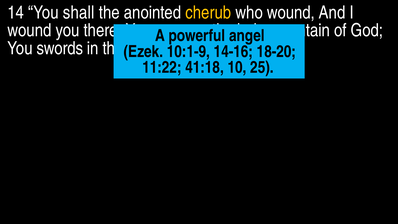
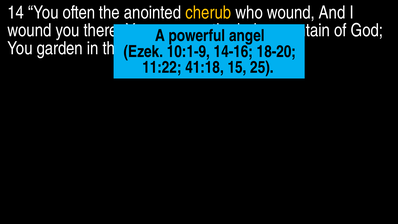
shall: shall -> often (79, 13)
swords: swords -> garden (60, 48)
10: 10 -> 15 (237, 67)
